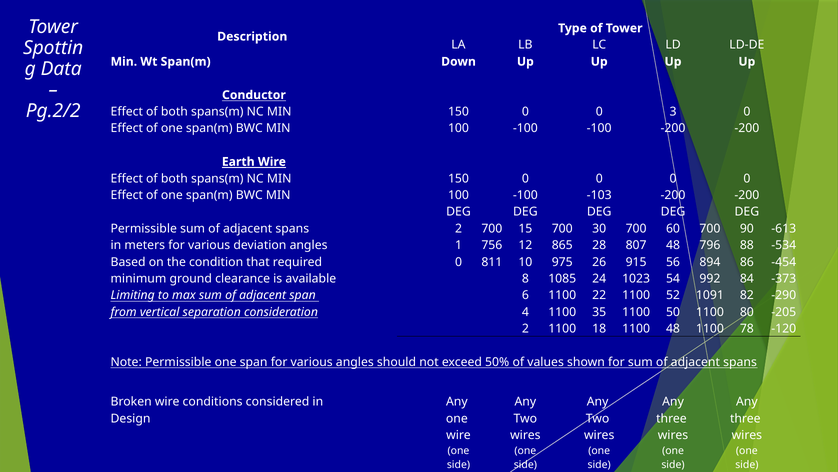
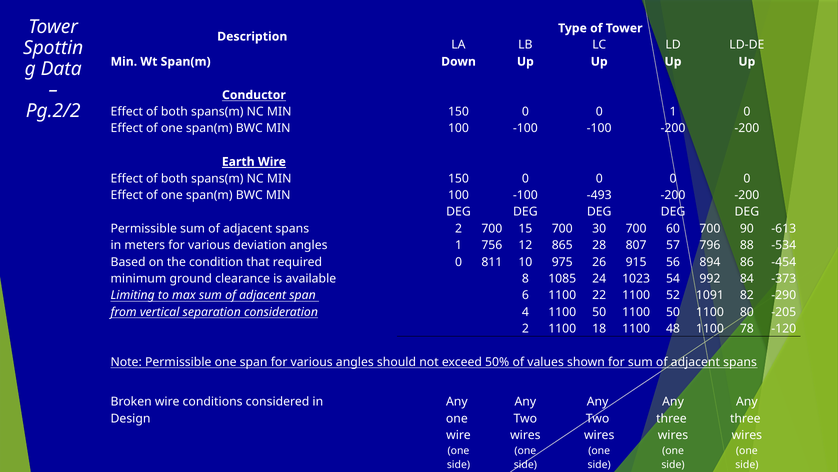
0 3: 3 -> 1 (673, 112)
-103: -103 -> -493 (599, 195)
807 48: 48 -> 57 (673, 245)
4 1100 35: 35 -> 50 (599, 312)
